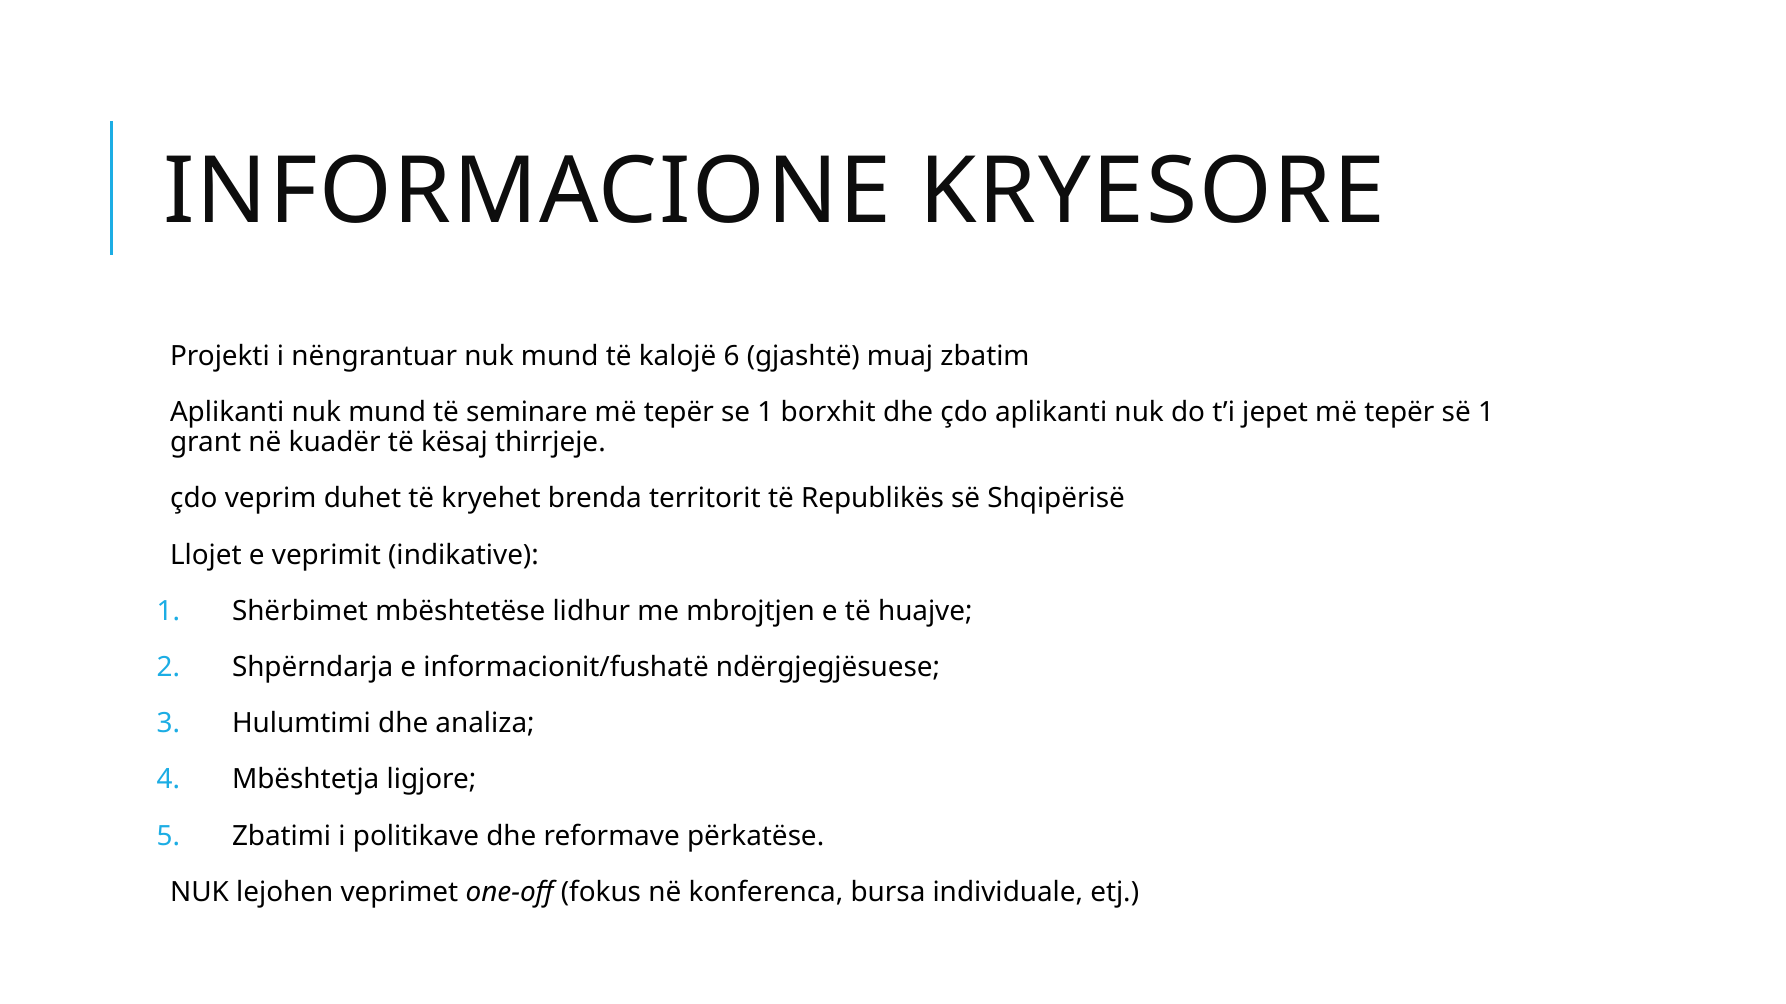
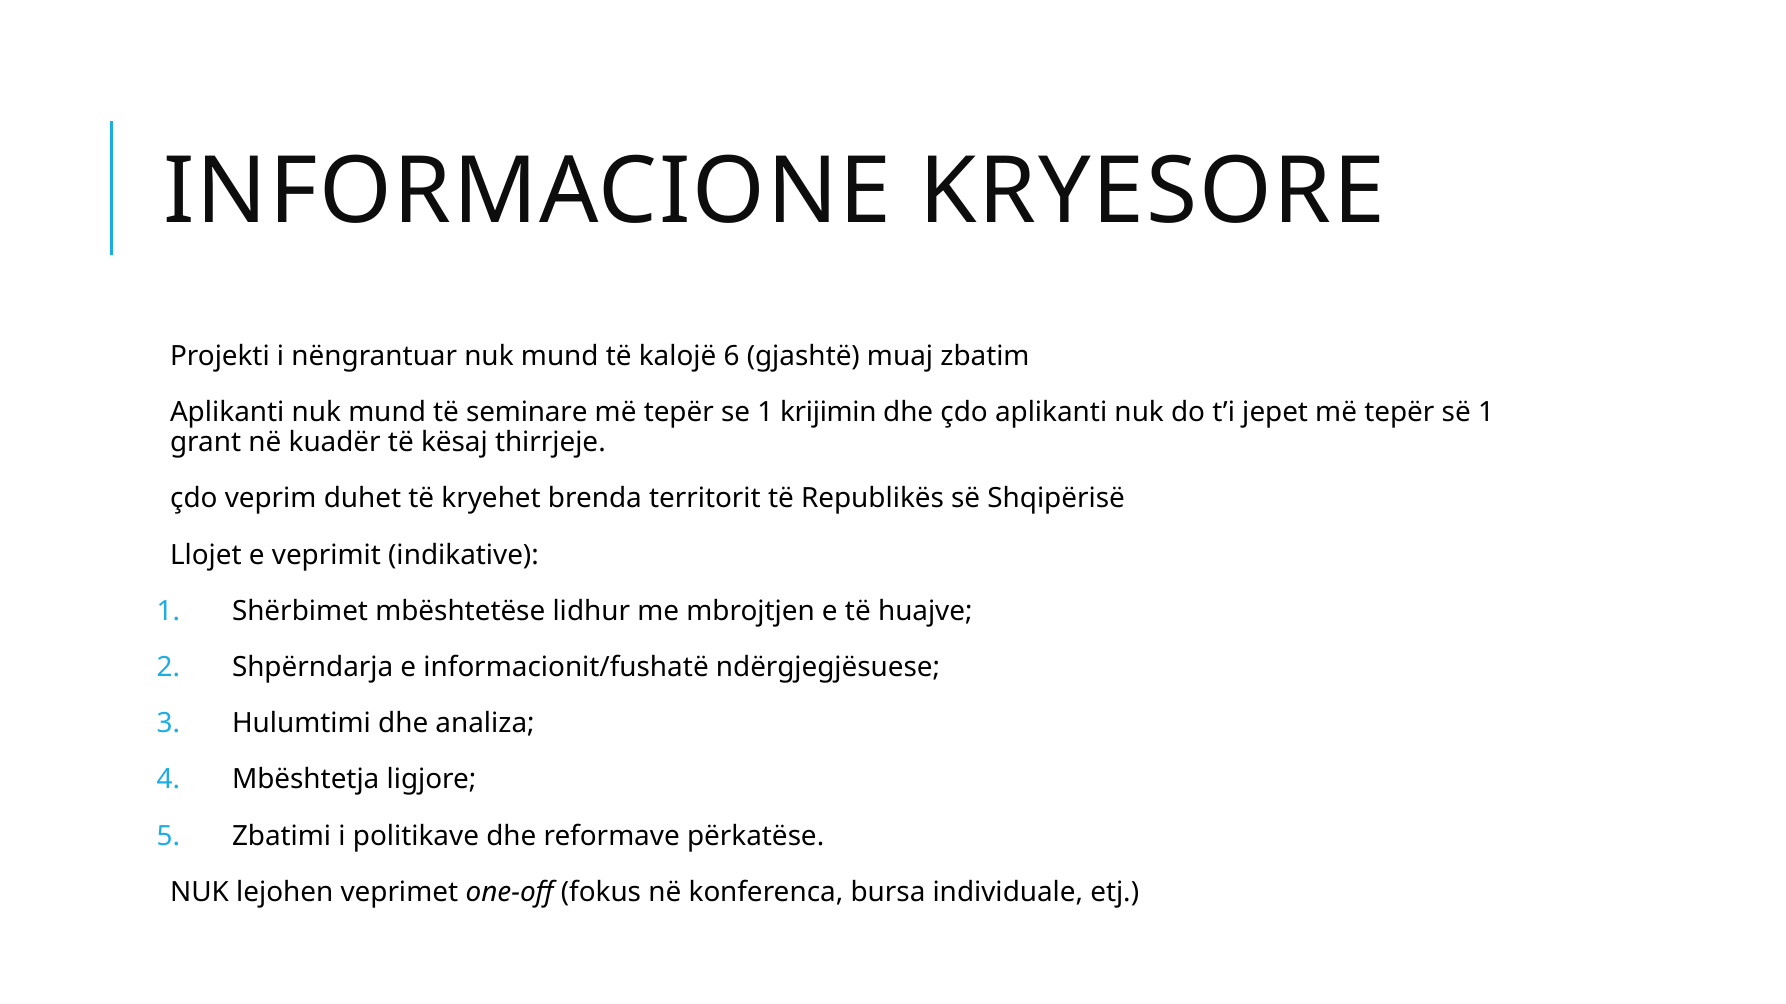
borxhit: borxhit -> krijimin (828, 413)
